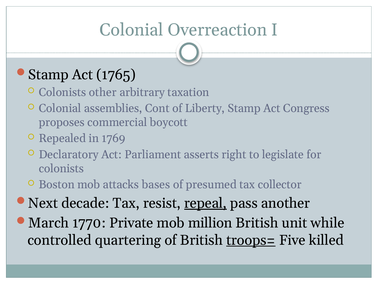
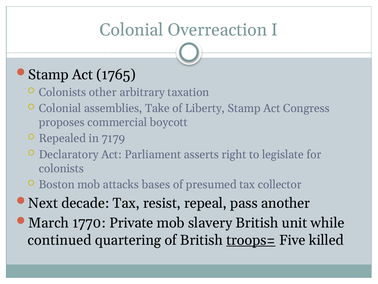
Cont: Cont -> Take (157, 108)
1769: 1769 -> 7179 (114, 138)
repeal underline: present -> none (205, 203)
million: million -> slavery (210, 223)
controlled: controlled -> continued (59, 240)
